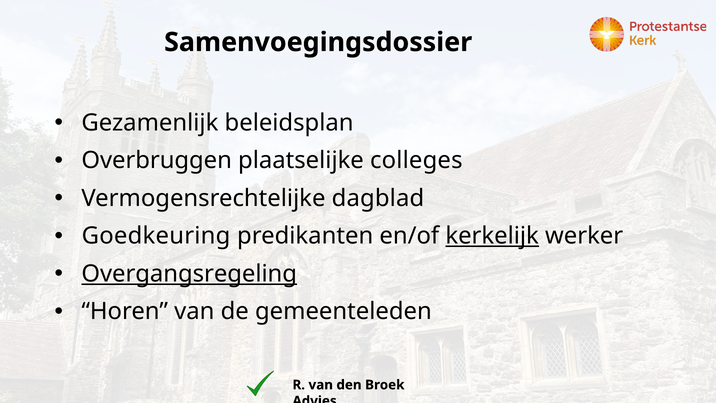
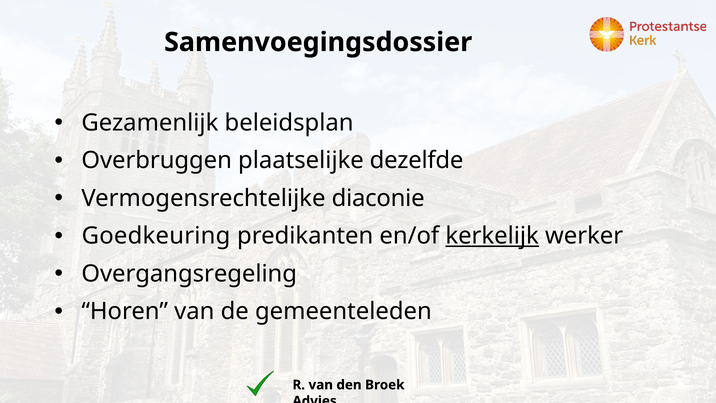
colleges: colleges -> dezelfde (417, 160)
dagblad: dagblad -> diaconie (378, 198)
Overgangsregeling underline: present -> none (189, 274)
